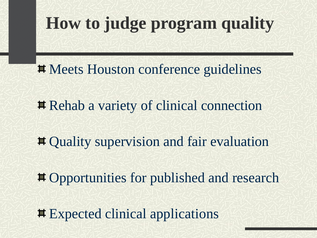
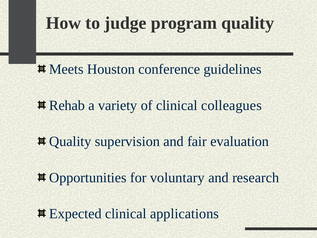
connection: connection -> colleagues (231, 105)
published: published -> voluntary (177, 177)
